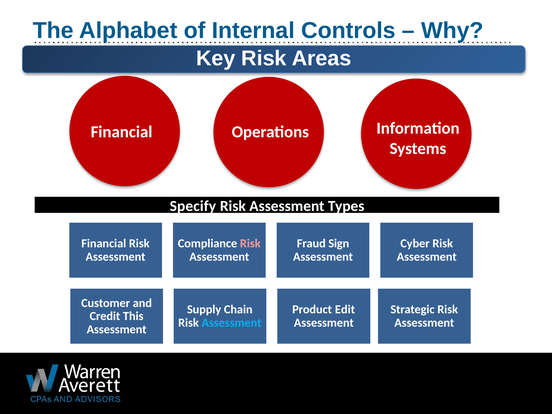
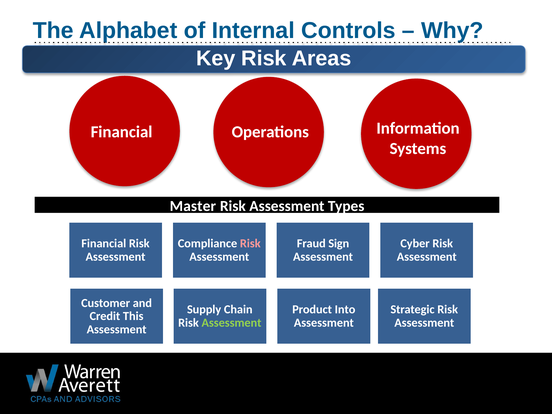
Specify: Specify -> Master (193, 206)
Edit: Edit -> Into (345, 310)
Assessment colour: light blue -> light green (232, 323)
